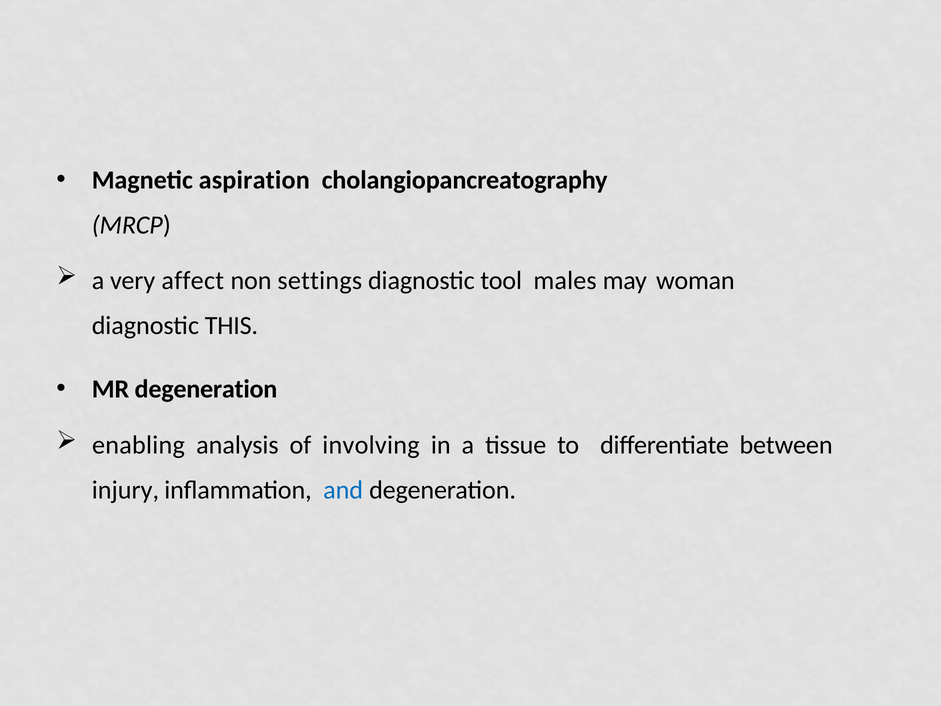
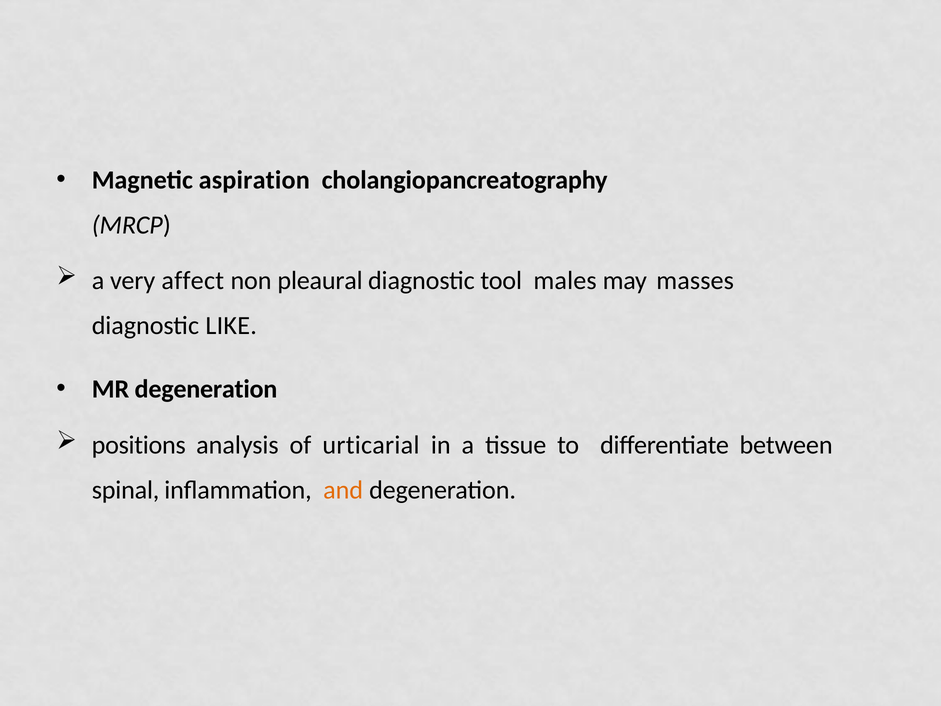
settings: settings -> pleaural (320, 280)
woman: woman -> masses (695, 280)
THIS: THIS -> LIKE (231, 326)
enabling: enabling -> positions (139, 445)
involving: involving -> urticarial (371, 445)
injury: injury -> spinal (126, 490)
and colour: blue -> orange (343, 490)
